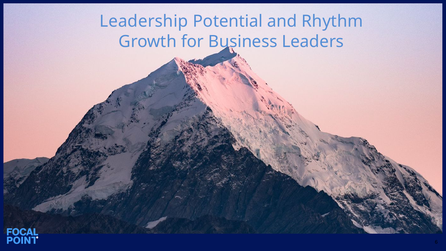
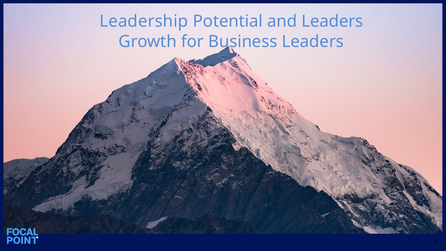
and Rhythm: Rhythm -> Leaders (332, 21)
